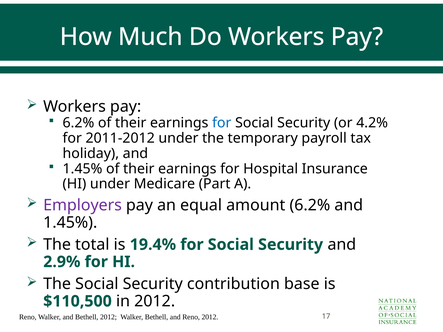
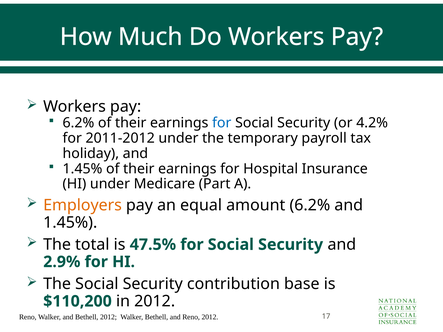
Employers colour: purple -> orange (83, 205)
19.4%: 19.4% -> 47.5% (153, 245)
$110,500: $110,500 -> $110,200 (77, 301)
